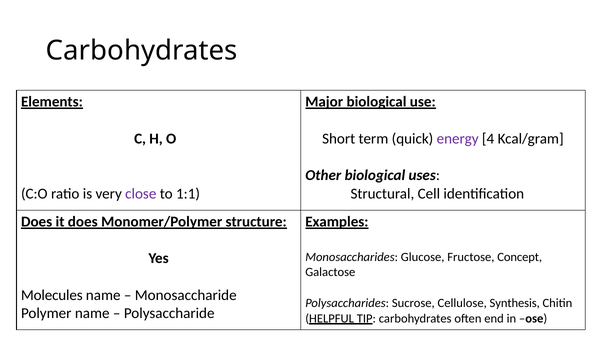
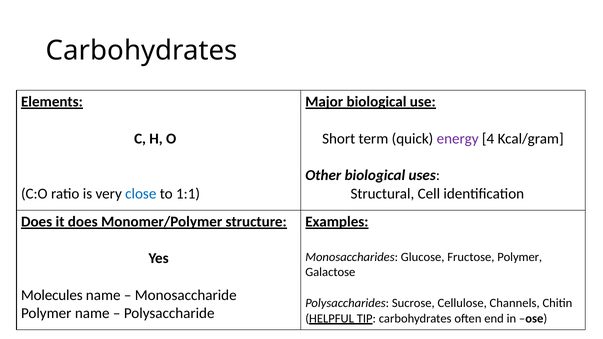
close colour: purple -> blue (141, 194)
Fructose Concept: Concept -> Polymer (520, 257)
Synthesis: Synthesis -> Channels (515, 303)
